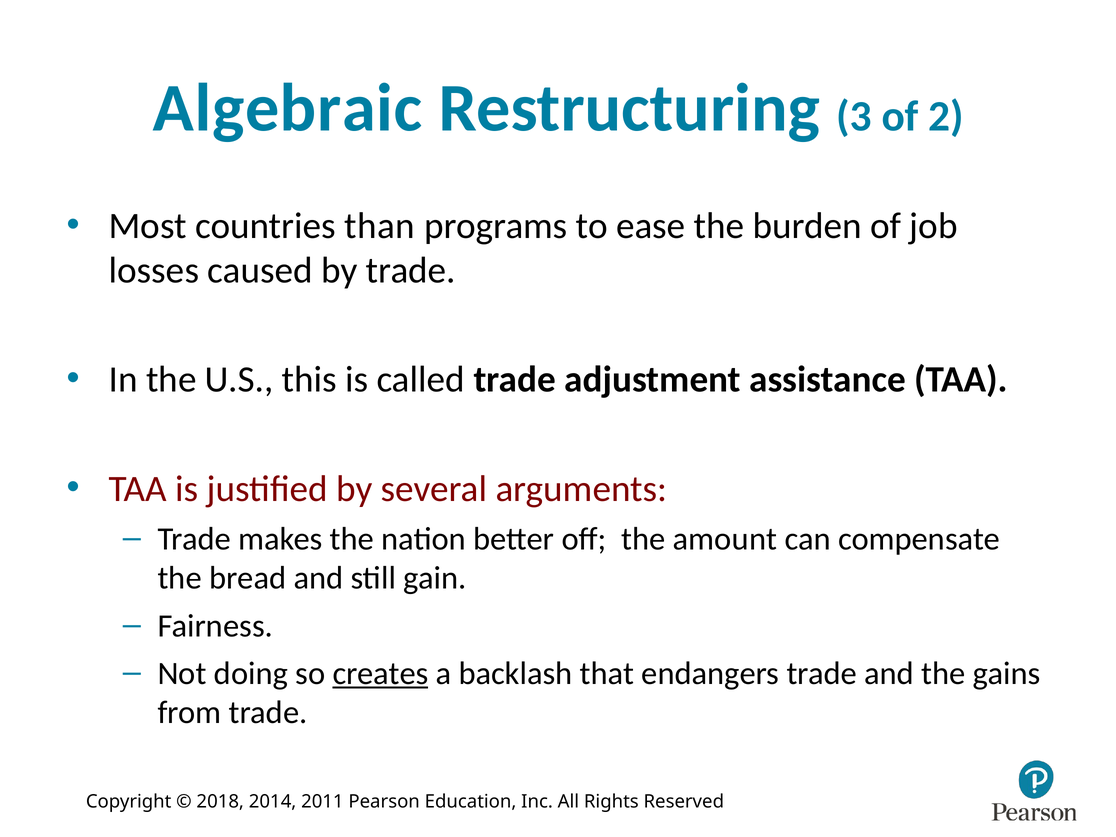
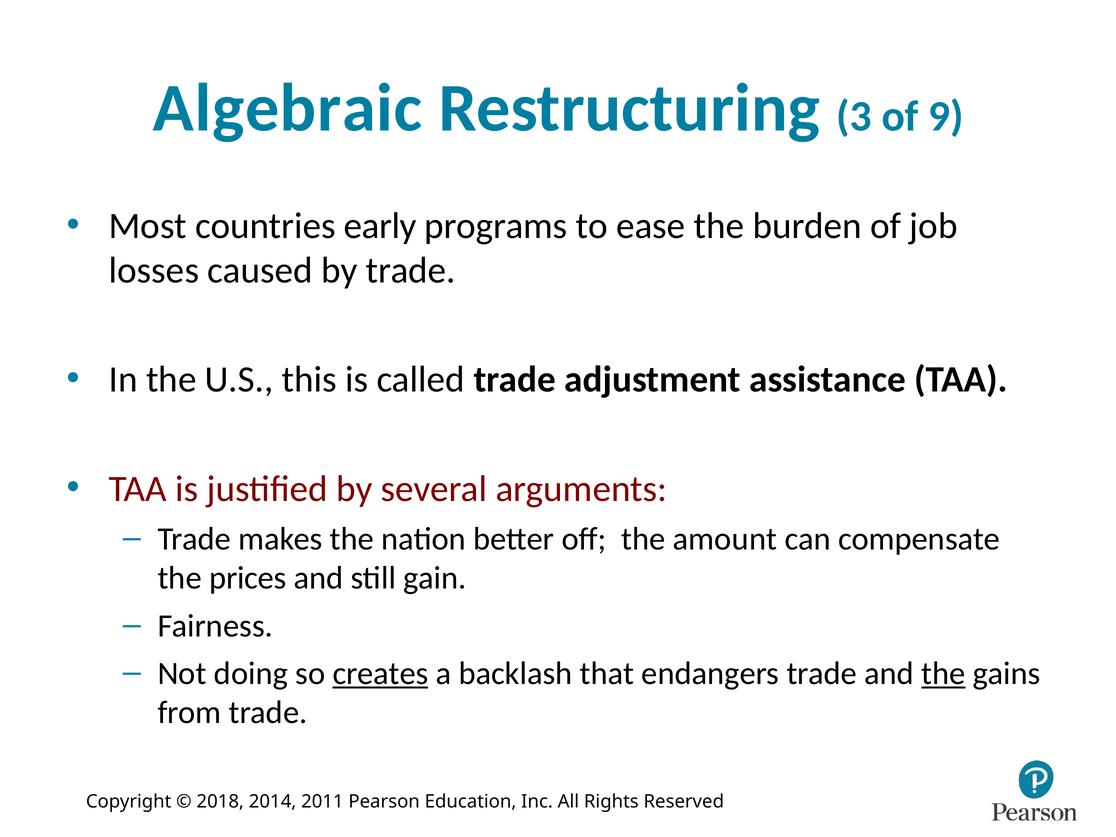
2: 2 -> 9 (946, 116)
than: than -> early (380, 226)
bread: bread -> prices (248, 578)
the underline: none -> present (943, 674)
